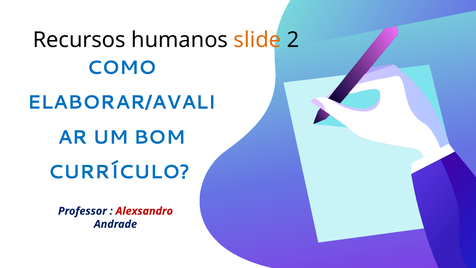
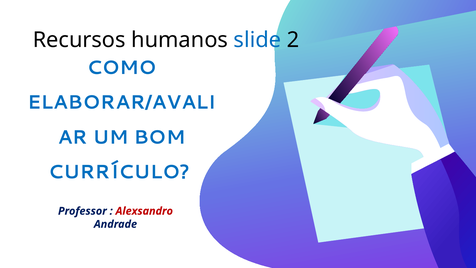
slide colour: orange -> blue (257, 40)
